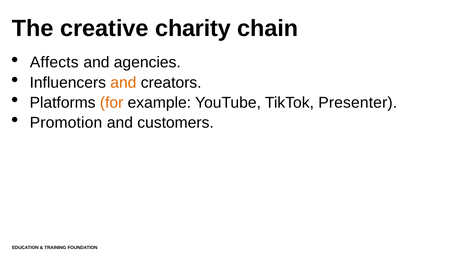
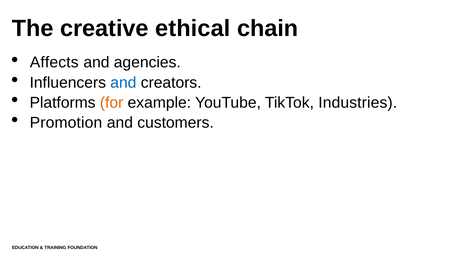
charity: charity -> ethical (193, 29)
and colour: orange -> blue (123, 82)
Presenter: Presenter -> Industries (358, 103)
